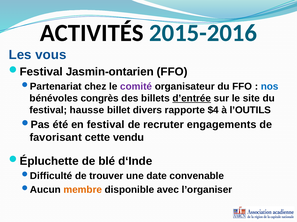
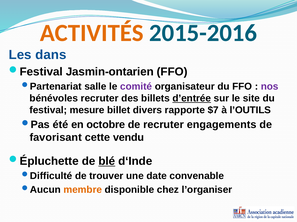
ACTIVITÉS colour: black -> orange (92, 33)
vous: vous -> dans (51, 55)
chez: chez -> salle (95, 87)
nos colour: blue -> purple (270, 87)
bénévoles congrès: congrès -> recruter (100, 99)
hausse: hausse -> mesure (87, 110)
$4: $4 -> $7 (213, 110)
en festival: festival -> octobre (106, 125)
blé underline: none -> present (107, 162)
avec: avec -> chez (168, 190)
